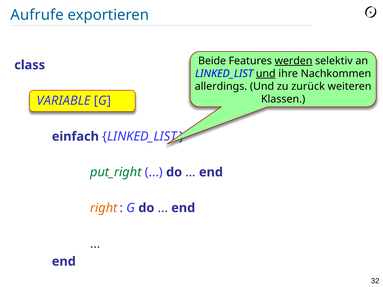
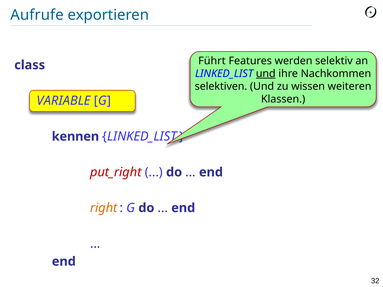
Beide: Beide -> Führt (212, 61)
werden underline: present -> none (294, 61)
allerdings: allerdings -> selektiven (221, 86)
zurück: zurück -> wissen (308, 86)
einfach: einfach -> kennen (75, 137)
put_right colour: green -> red (116, 172)
